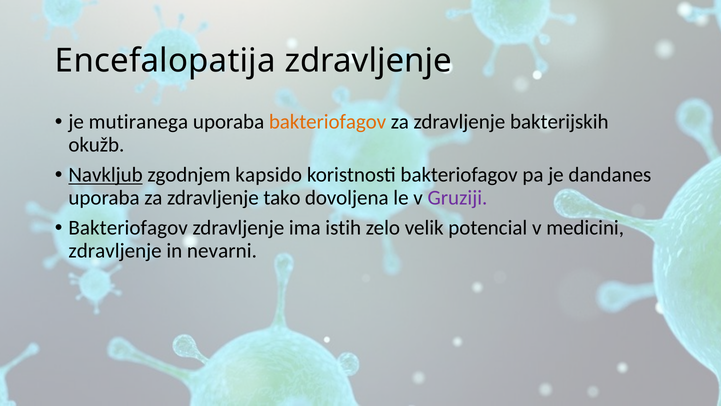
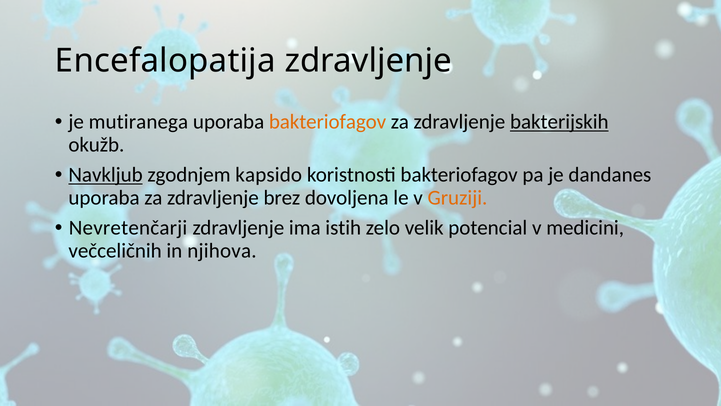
bakterijskih underline: none -> present (559, 122)
tako: tako -> brez (282, 198)
Gruziji colour: purple -> orange (457, 198)
Bakteriofagov: Bakteriofagov -> Nevretenčarji (128, 228)
zdravljenje: zdravljenje -> večceličnih (115, 251)
nevarni: nevarni -> njihova (222, 251)
